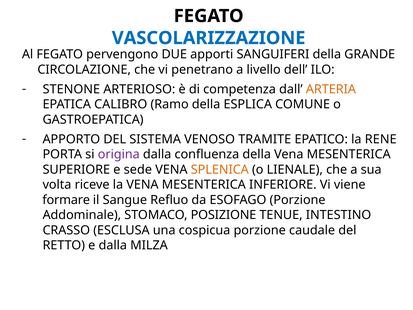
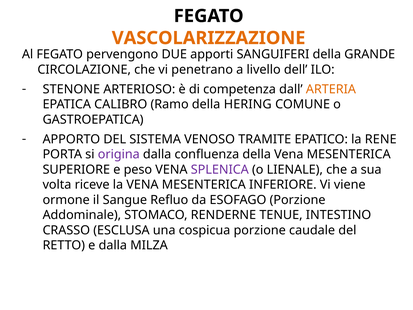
VASCOLARIZZAZIONE colour: blue -> orange (209, 38)
ESPLICA: ESPLICA -> HERING (248, 104)
sede: sede -> peso (138, 169)
SPLENICA colour: orange -> purple (220, 169)
formare: formare -> ormone (66, 200)
POSIZIONE: POSIZIONE -> RENDERNE (223, 215)
